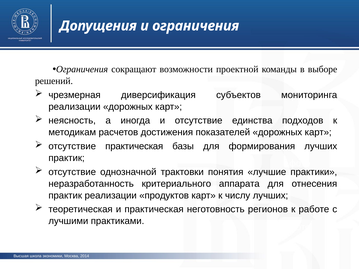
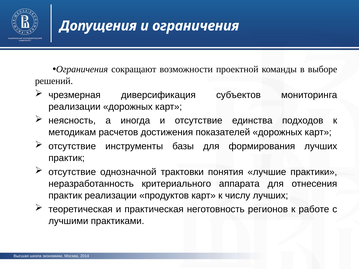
отсутствие практическая: практическая -> инструменты (134, 146)
